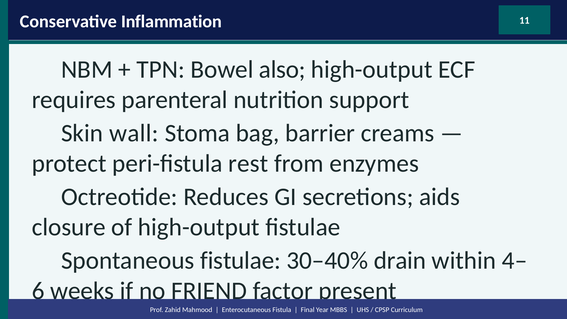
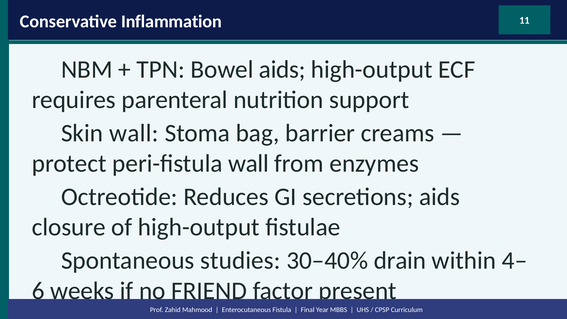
Bowel also: also -> aids (282, 70)
peri-fistula rest: rest -> wall (248, 164)
Spontaneous fistulae: fistulae -> studies (240, 261)
